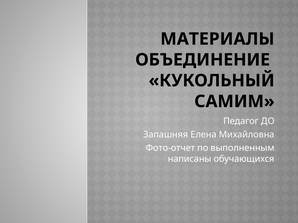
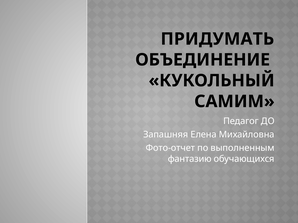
МАТЕРИАЛЫ: МАТЕРИАЛЫ -> ПРИДУМАТЬ (217, 39)
написаны: написаны -> фантазию (190, 159)
